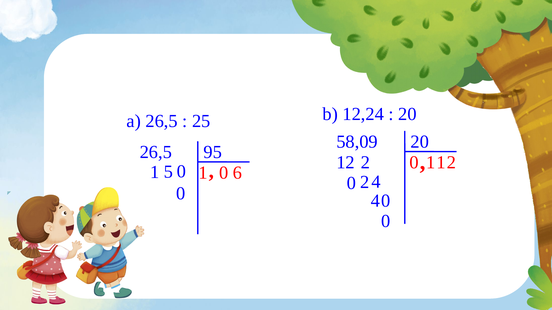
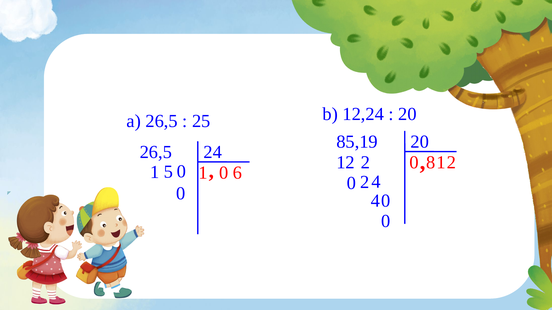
58,09: 58,09 -> 85,19 (357, 142)
95: 95 -> 24 (213, 152)
1: 1 -> 8 (431, 163)
